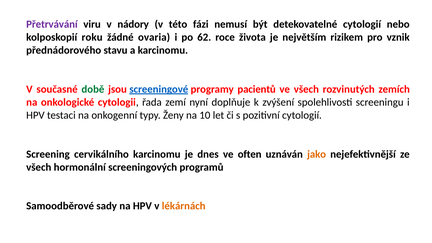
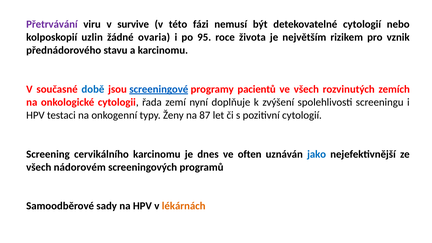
nádory: nádory -> survive (133, 24)
roku: roku -> uzlin (92, 37)
62: 62 -> 95 (204, 37)
době colour: green -> blue (93, 89)
10: 10 -> 87 (205, 115)
jako colour: orange -> blue (317, 154)
hormonální: hormonální -> nádorovém (80, 167)
